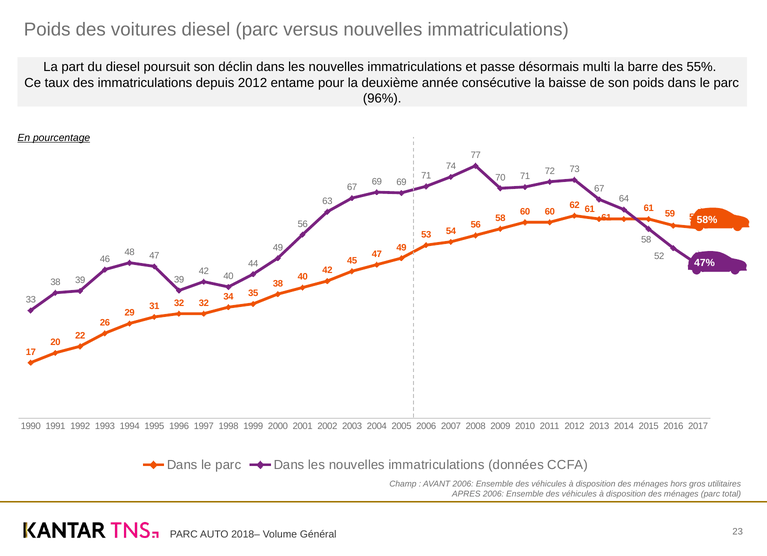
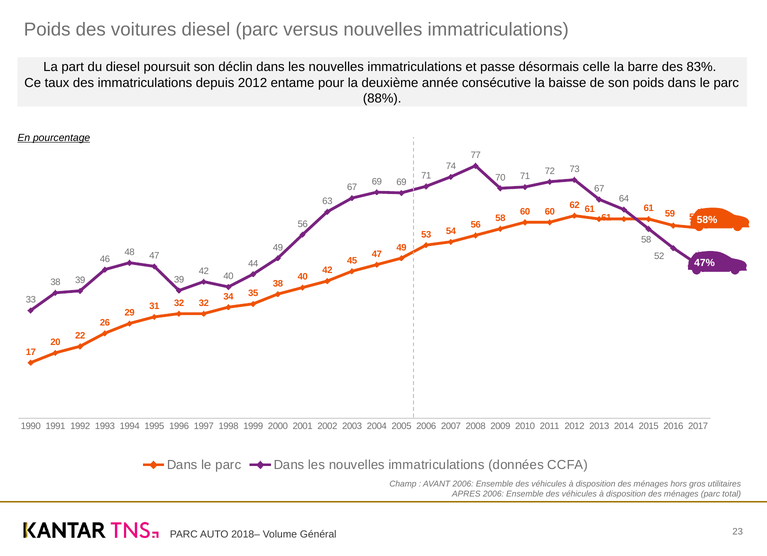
multi: multi -> celle (596, 67)
55%: 55% -> 83% (701, 67)
96%: 96% -> 88% (382, 98)
